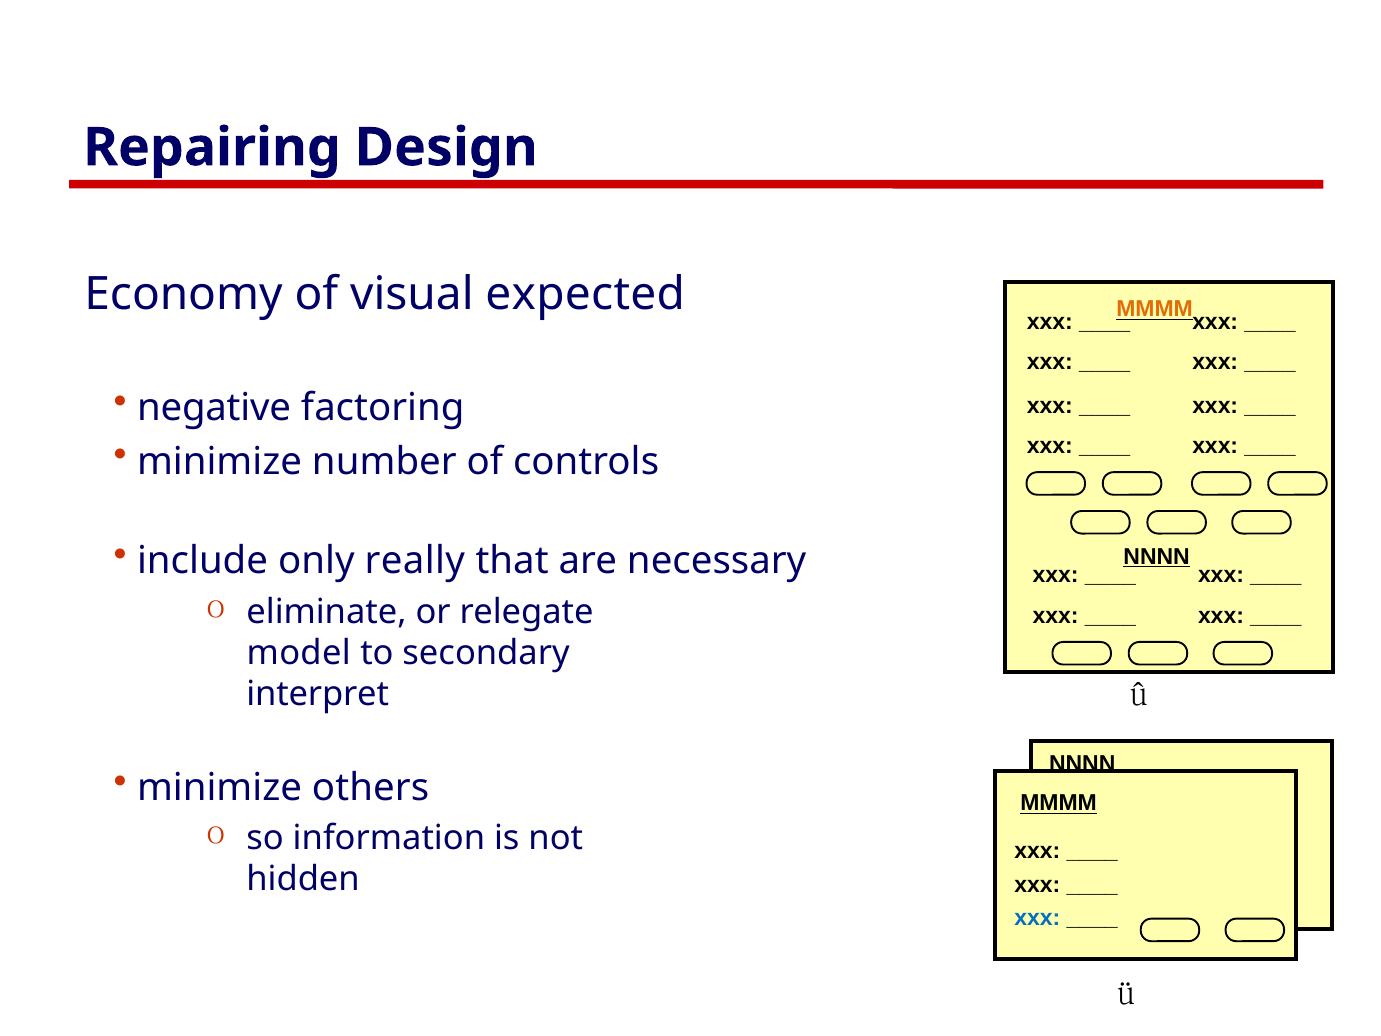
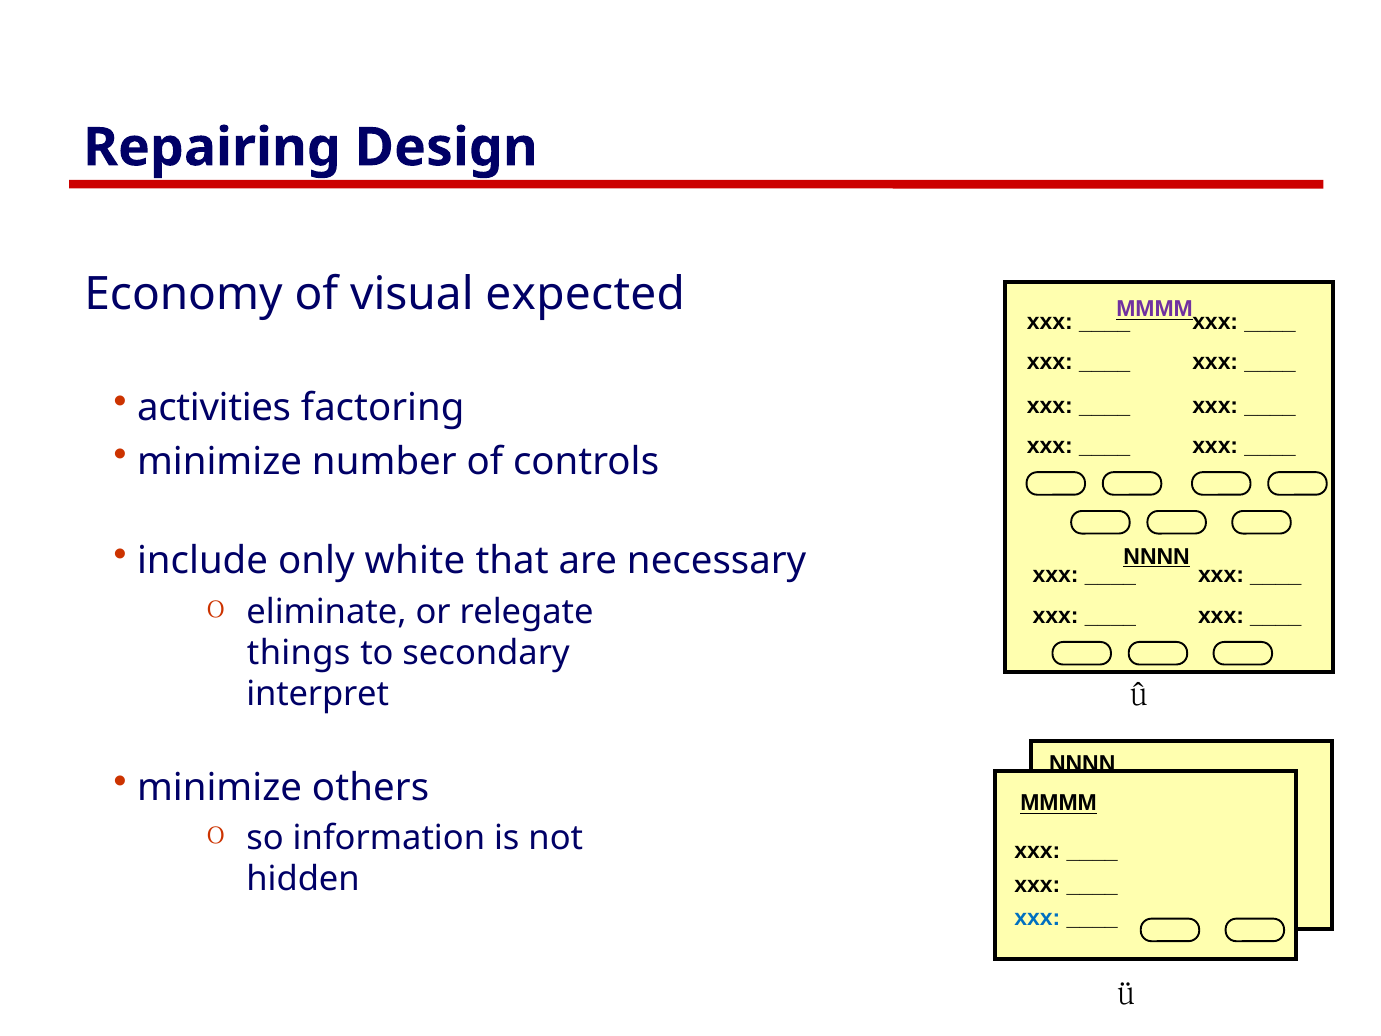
MMMM colour: orange -> purple (1155, 309)
negative: negative -> activities (214, 408)
really: really -> white (415, 561)
model: model -> things (299, 653)
